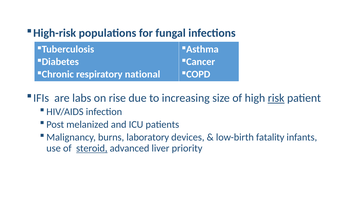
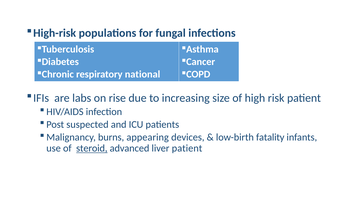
risk underline: present -> none (276, 98)
melanized: melanized -> suspected (87, 124)
laboratory: laboratory -> appearing (148, 137)
liver priority: priority -> patient (187, 148)
